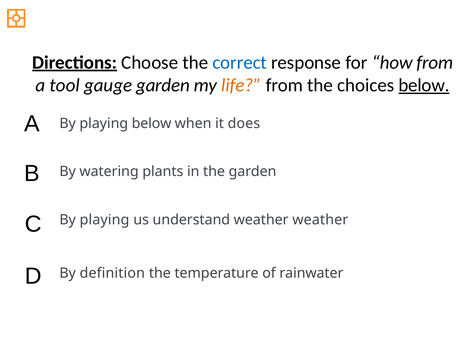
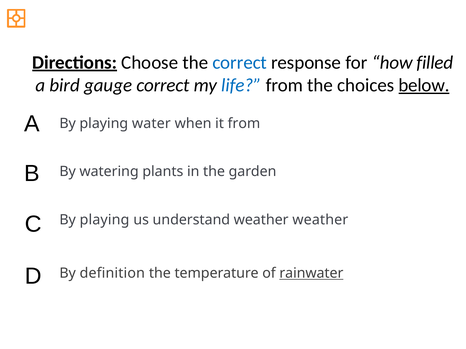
how from: from -> filled (435, 63)
tool: tool -> bird (65, 85)
gauge garden: garden -> correct (163, 85)
life colour: orange -> blue (241, 85)
playing below: below -> water (151, 124)
it does: does -> from (244, 124)
rainwater underline: none -> present (311, 274)
